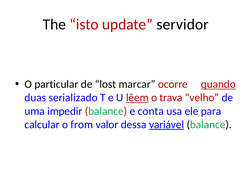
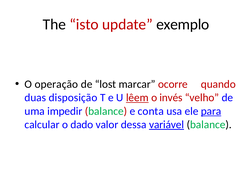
servidor: servidor -> exemplo (183, 24)
particular: particular -> operação (56, 84)
quando underline: present -> none (218, 84)
serializado: serializado -> disposição (73, 98)
trava: trava -> invés (171, 98)
para underline: none -> present (211, 111)
from: from -> dado (82, 125)
